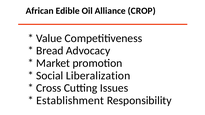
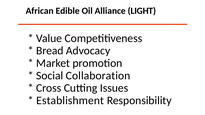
CROP: CROP -> LIGHT (142, 11)
Liberalization: Liberalization -> Collaboration (98, 76)
